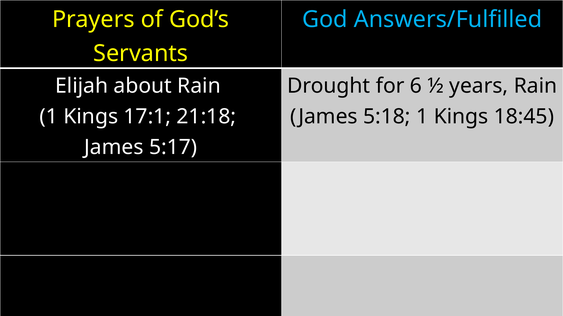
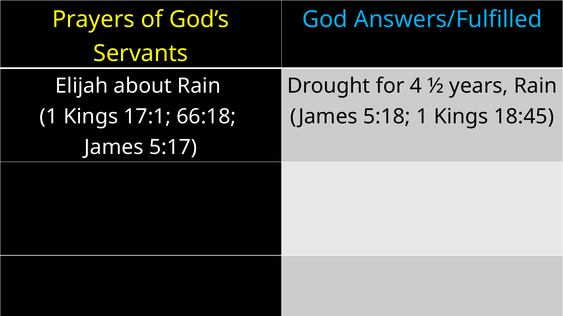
6: 6 -> 4 (416, 86)
21:18: 21:18 -> 66:18 (206, 117)
